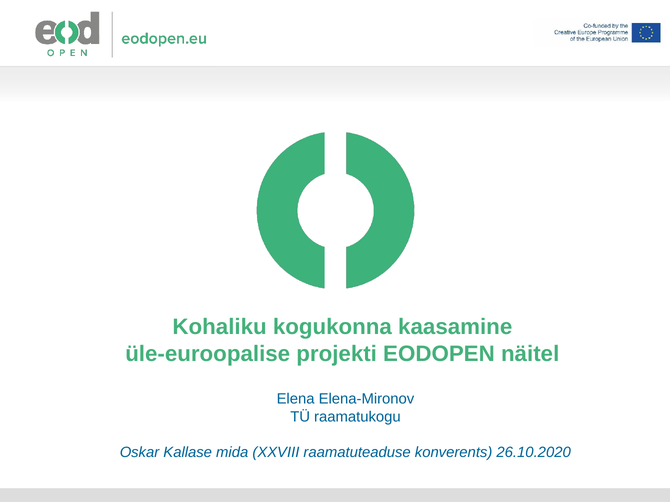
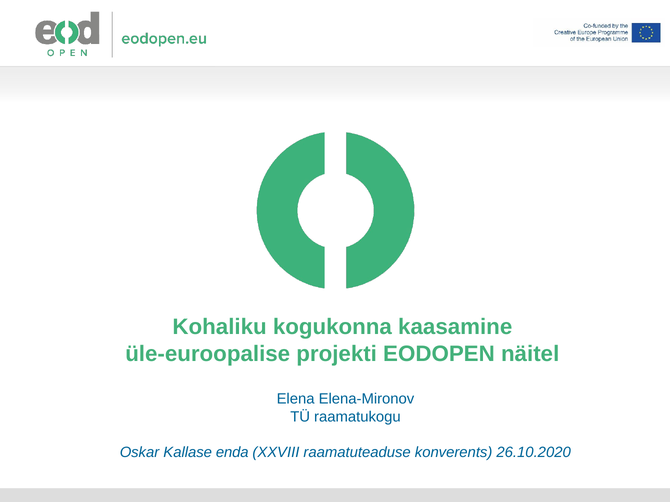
mida: mida -> enda (232, 453)
